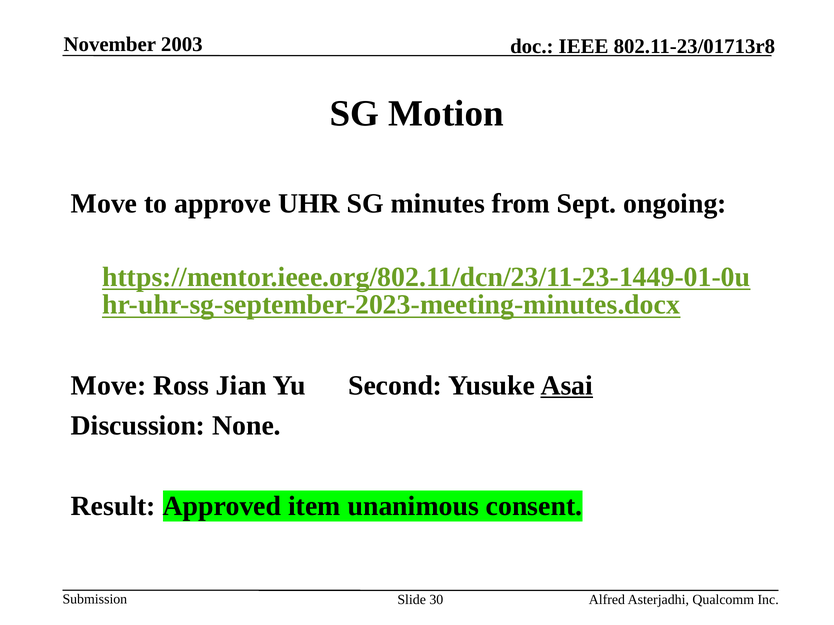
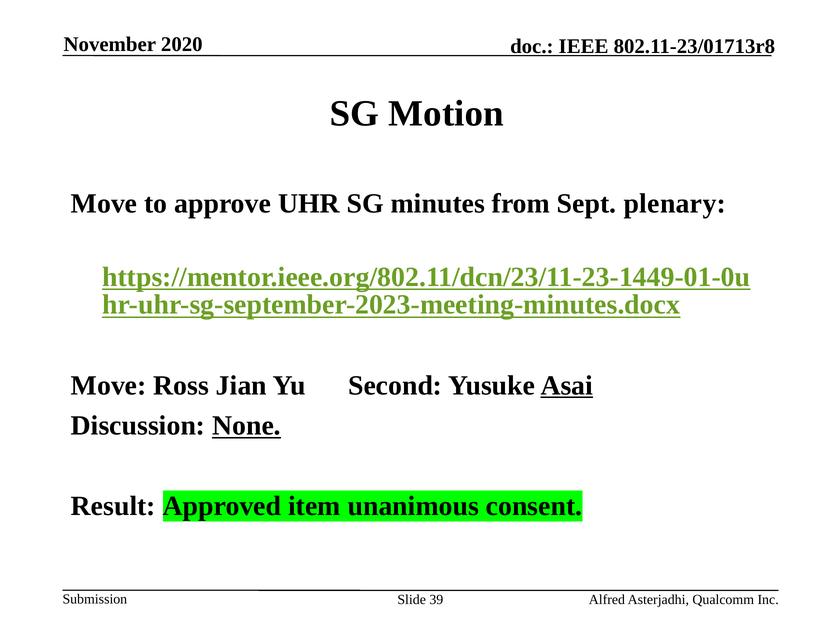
2003: 2003 -> 2020 (182, 44)
ongoing: ongoing -> plenary (675, 204)
None underline: none -> present (246, 426)
30: 30 -> 39 (436, 600)
